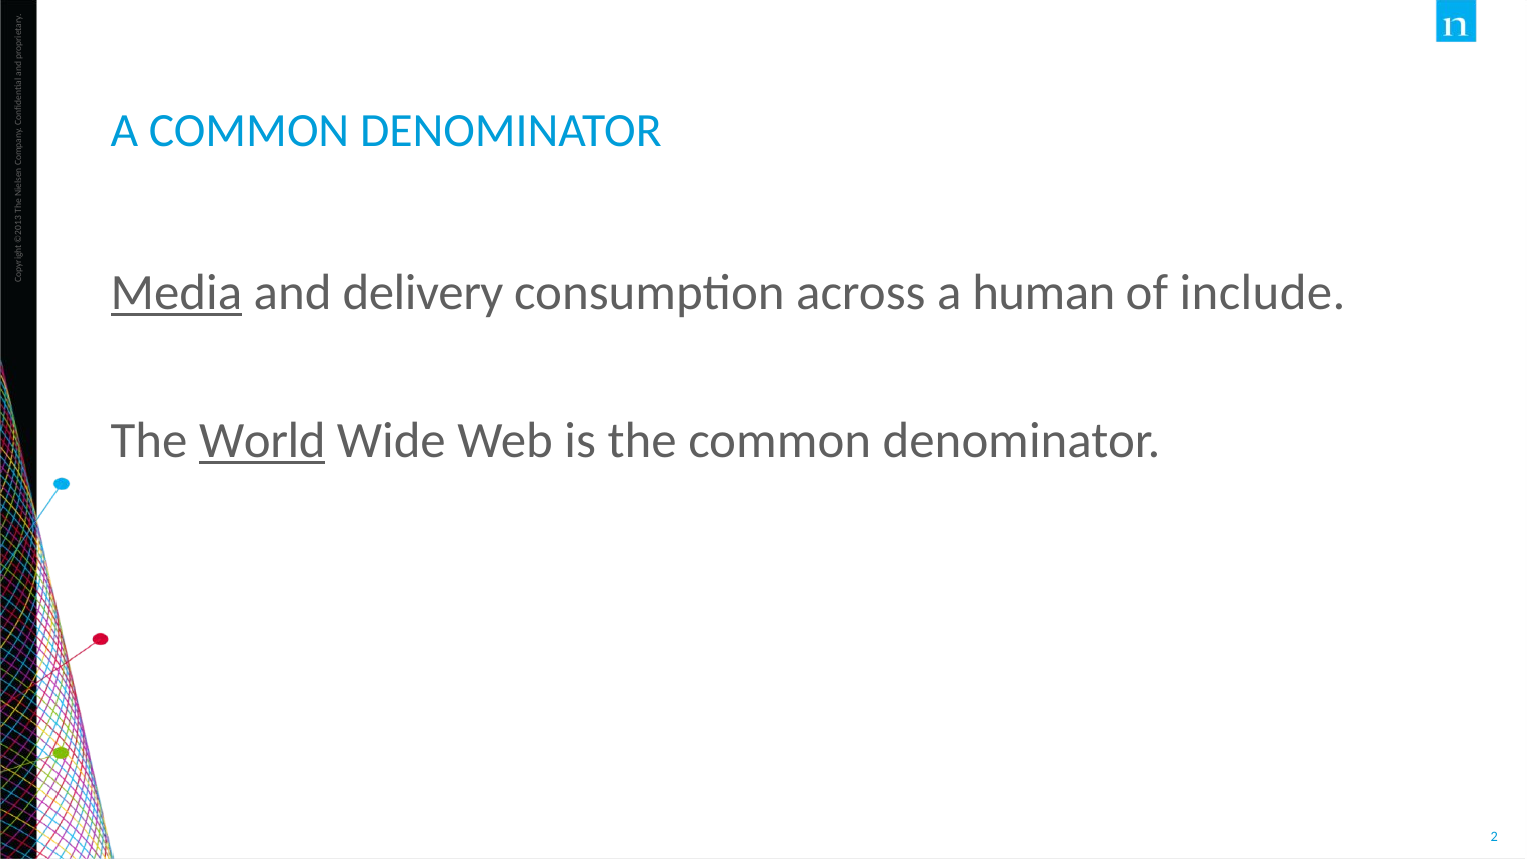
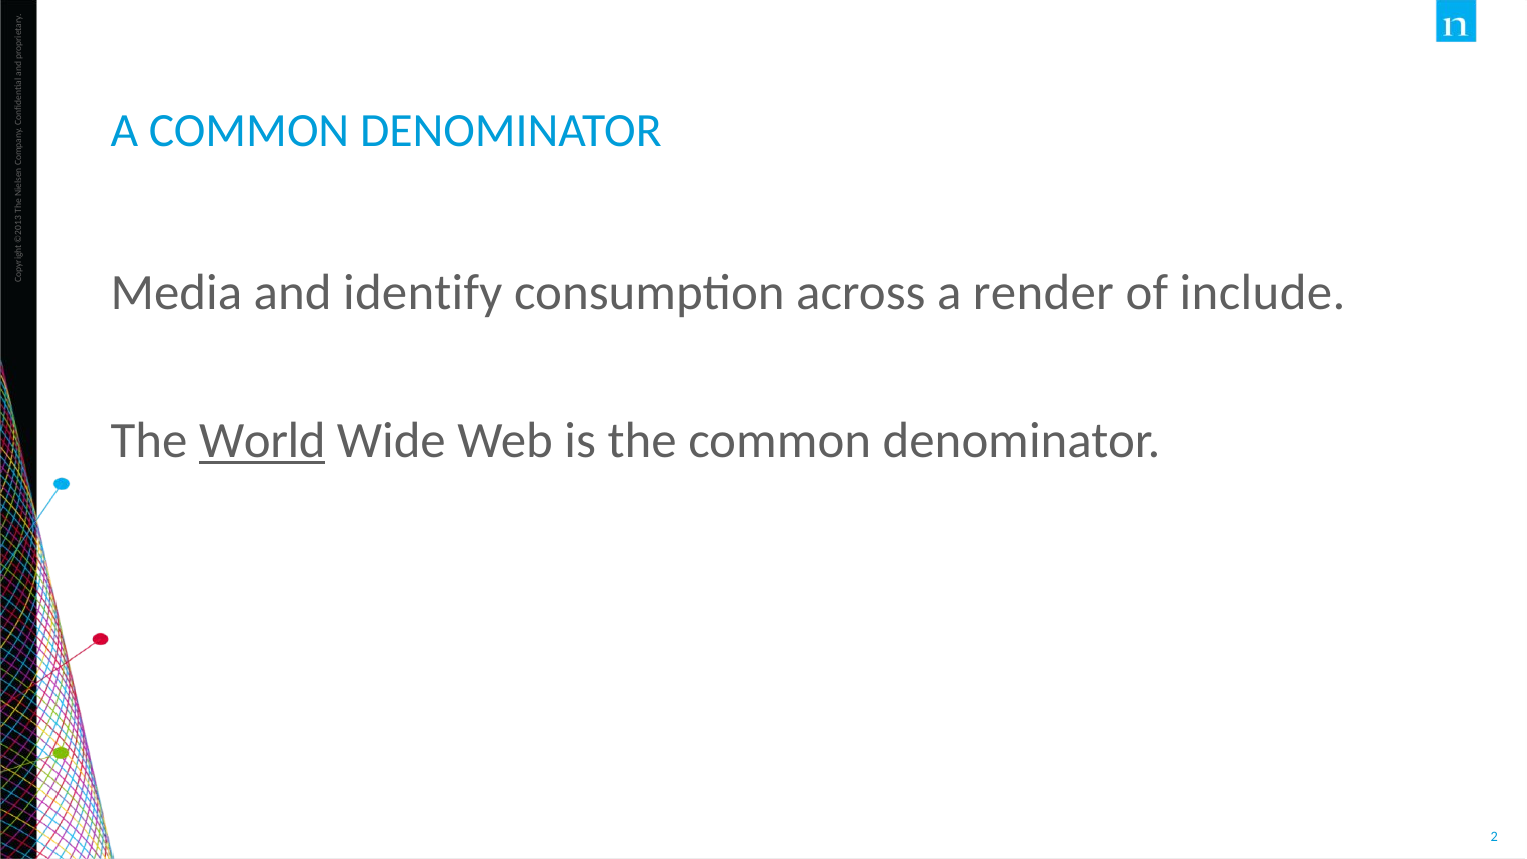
Media underline: present -> none (176, 293)
delivery: delivery -> identify (423, 293)
human: human -> render (1043, 293)
